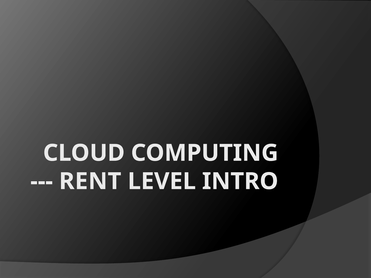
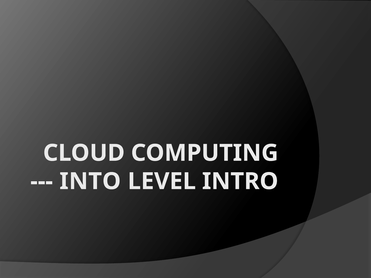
RENT: RENT -> INTO (90, 181)
